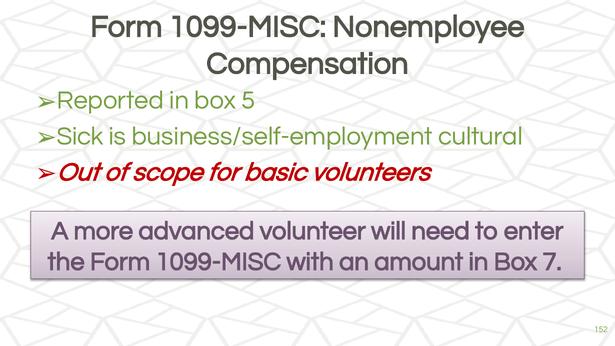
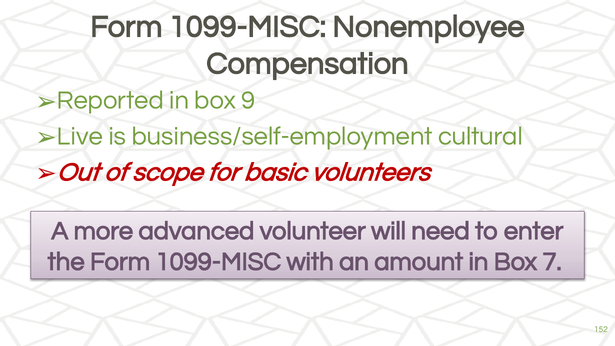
5: 5 -> 9 (248, 100)
Sick: Sick -> Live (80, 136)
